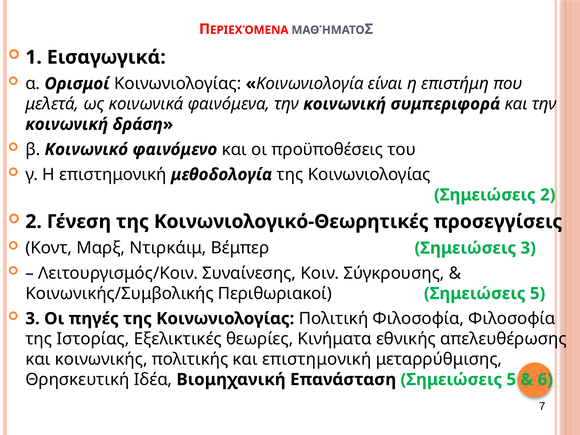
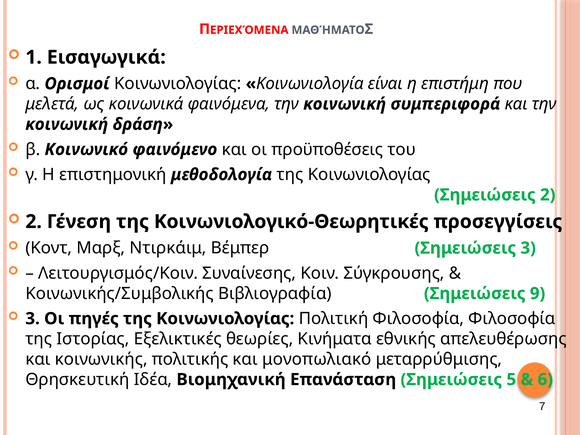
Περιθωριακοί: Περιθωριακοί -> Βιβλιογραφία (275, 294)
5: 5 -> 9 (538, 294)
και επιστημονική: επιστημονική -> μονοπωλιακό (317, 359)
